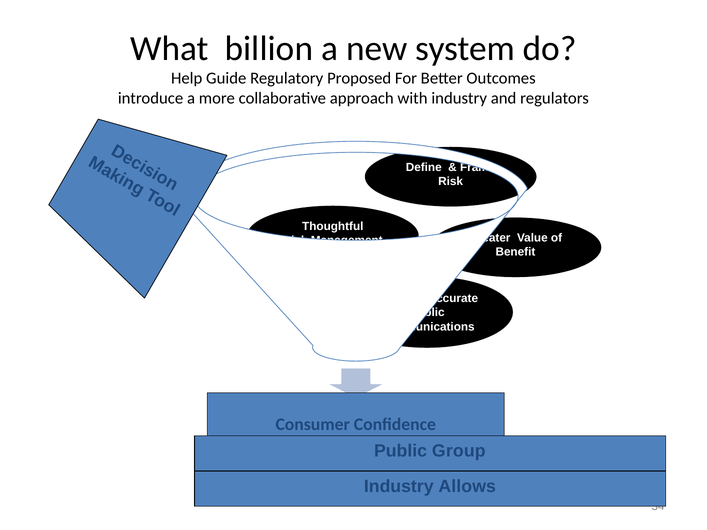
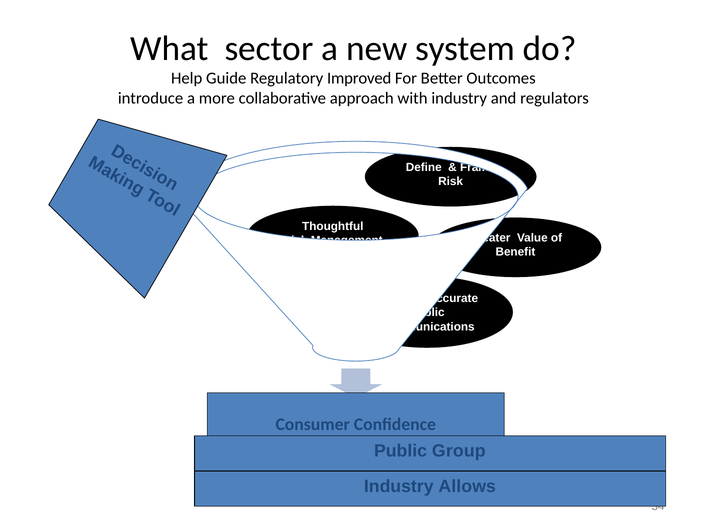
billion: billion -> sector (269, 48)
Proposed: Proposed -> Improved (359, 78)
